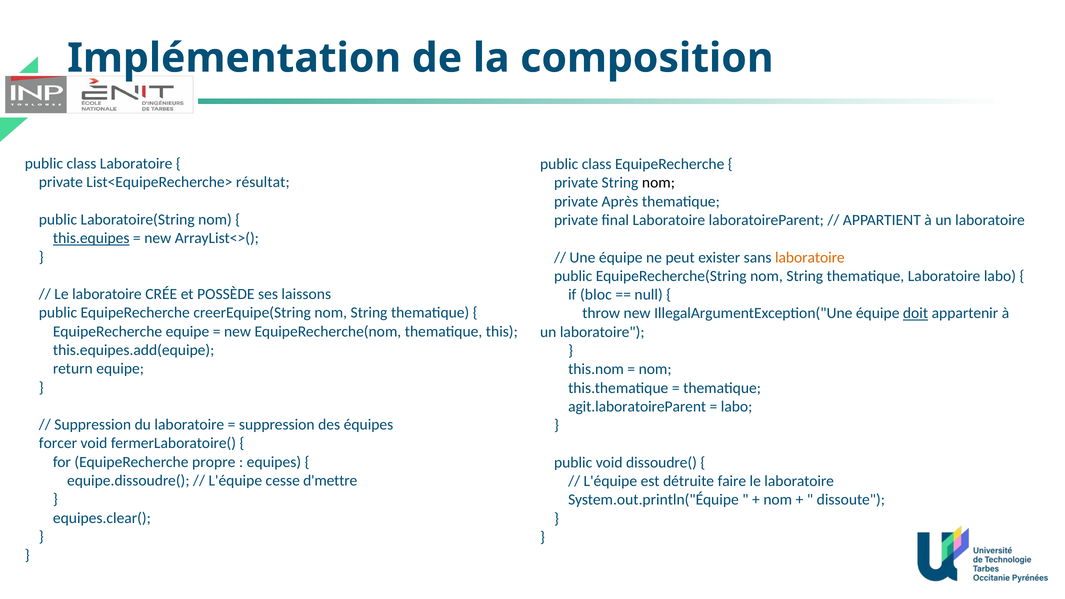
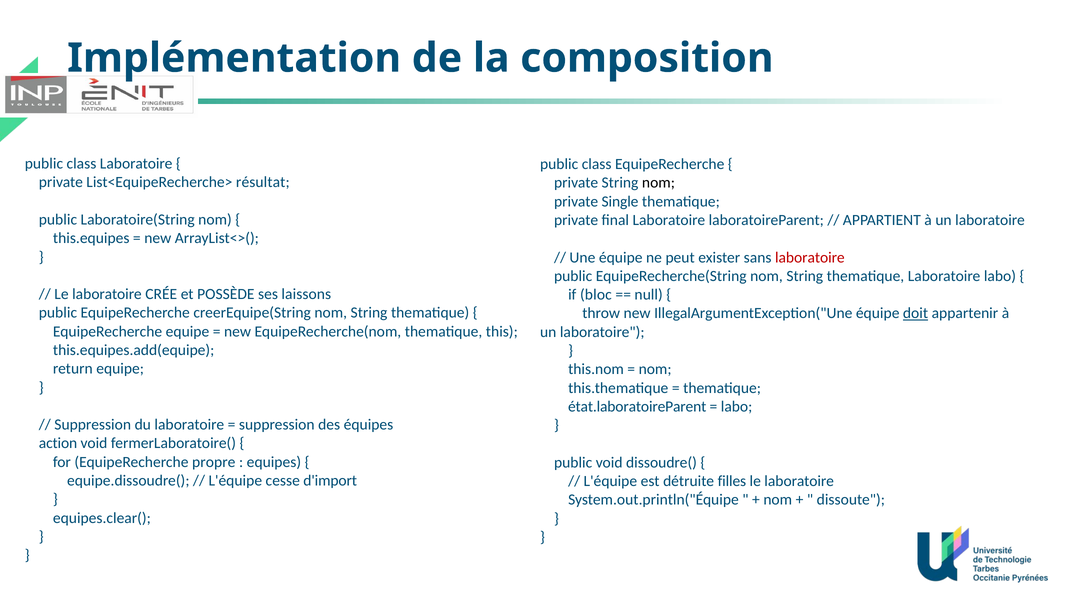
Après: Après -> Single (620, 201)
this.equipes underline: present -> none (91, 238)
laboratoire colour: orange -> red (810, 257)
agit.laboratoireParent: agit.laboratoireParent -> état.laboratoireParent (637, 407)
forcer: forcer -> action (58, 443)
d'mettre: d'mettre -> d'import (330, 481)
faire: faire -> filles (732, 481)
